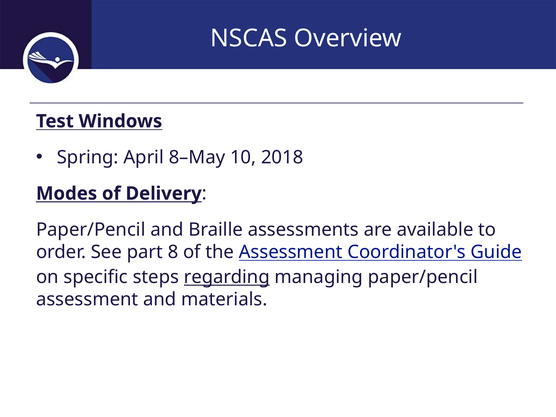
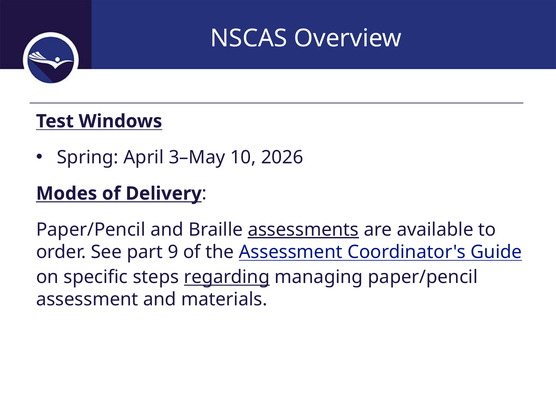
8–May: 8–May -> 3–May (197, 157)
2018: 2018 -> 2026 (282, 157)
assessments underline: none -> present (303, 230)
8: 8 -> 9 (173, 252)
